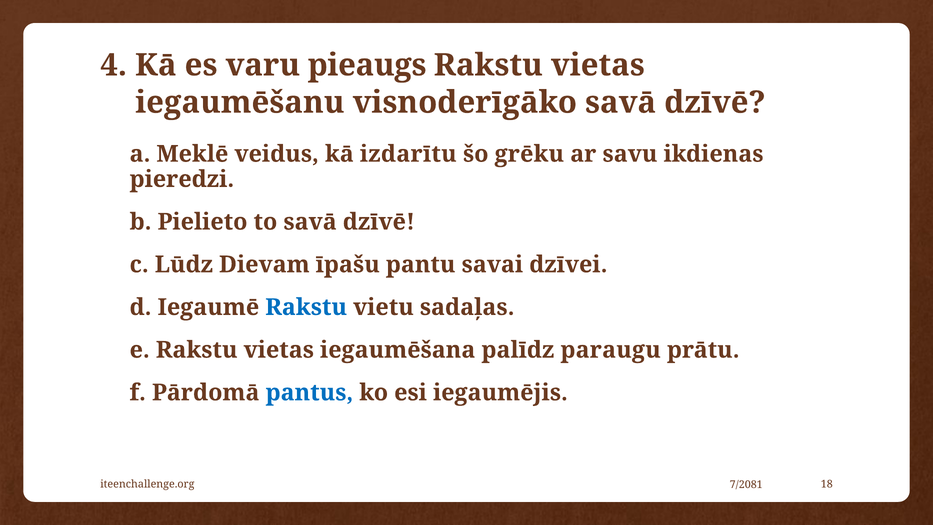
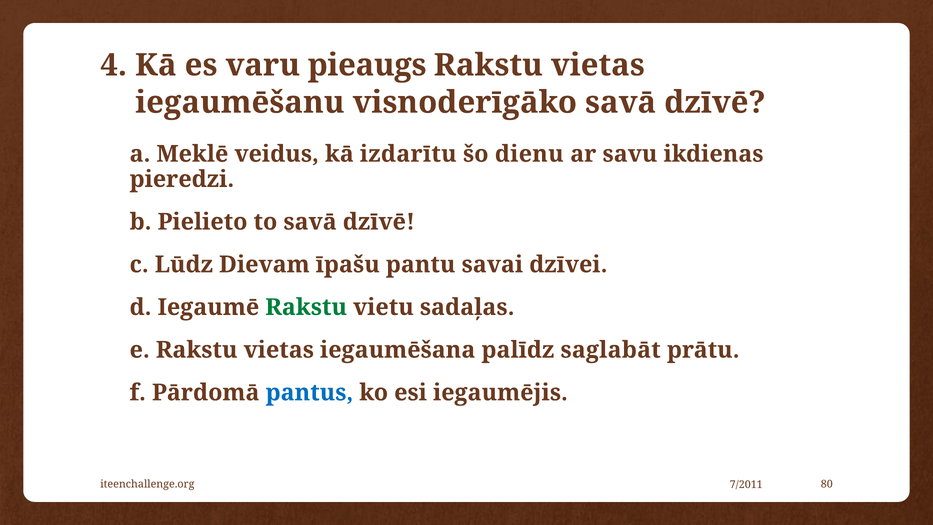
grēku: grēku -> dienu (529, 154)
Rakstu colour: blue -> green (306, 307)
paraugu: paraugu -> saglabāt (611, 350)
18: 18 -> 80 (827, 484)
7/2081: 7/2081 -> 7/2011 (746, 485)
